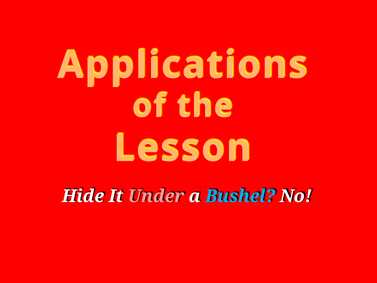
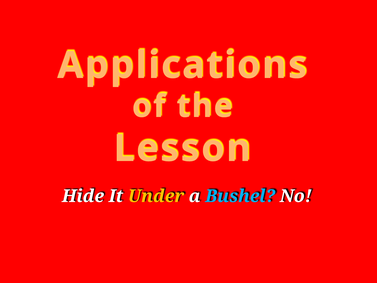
Under colour: pink -> yellow (156, 196)
